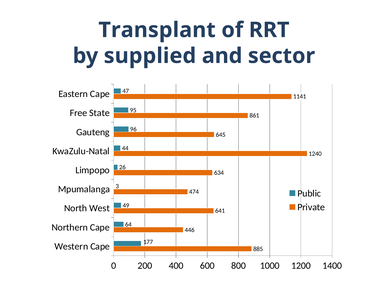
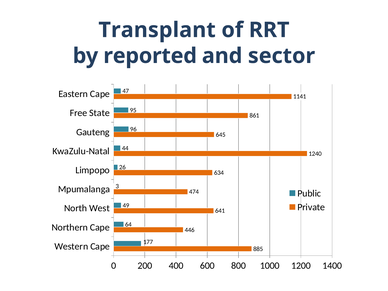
supplied: supplied -> reported (150, 56)
